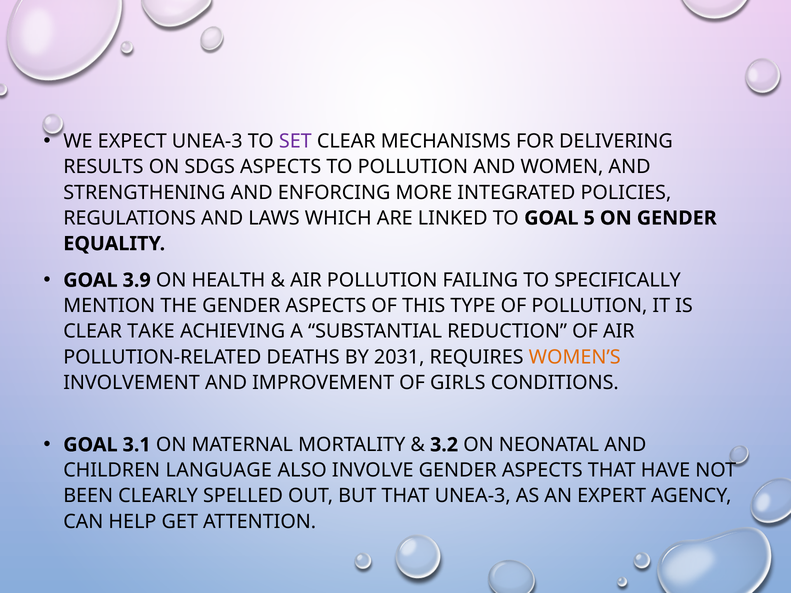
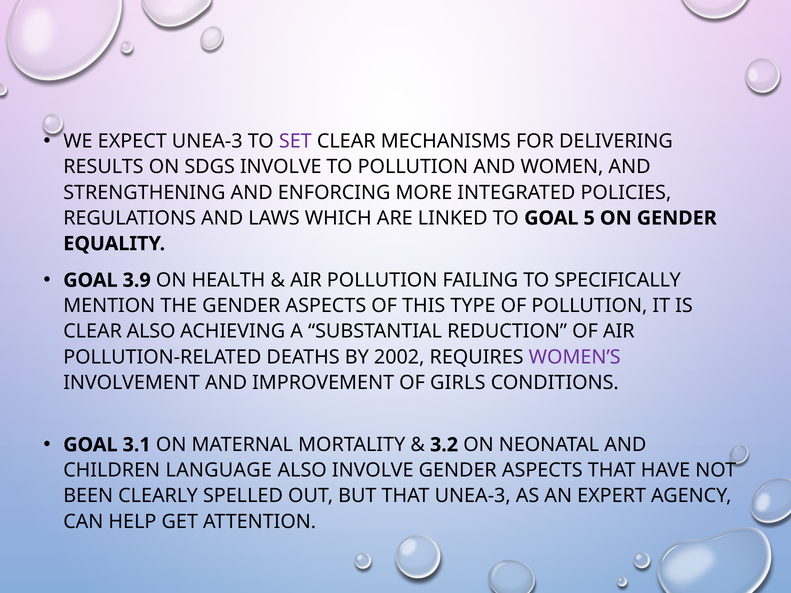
SDGS ASPECTS: ASPECTS -> INVOLVE (281, 167)
CLEAR TAKE: TAKE -> ALSO (151, 332)
2031: 2031 -> 2002 (399, 357)
WOMEN’S colour: orange -> purple (575, 357)
